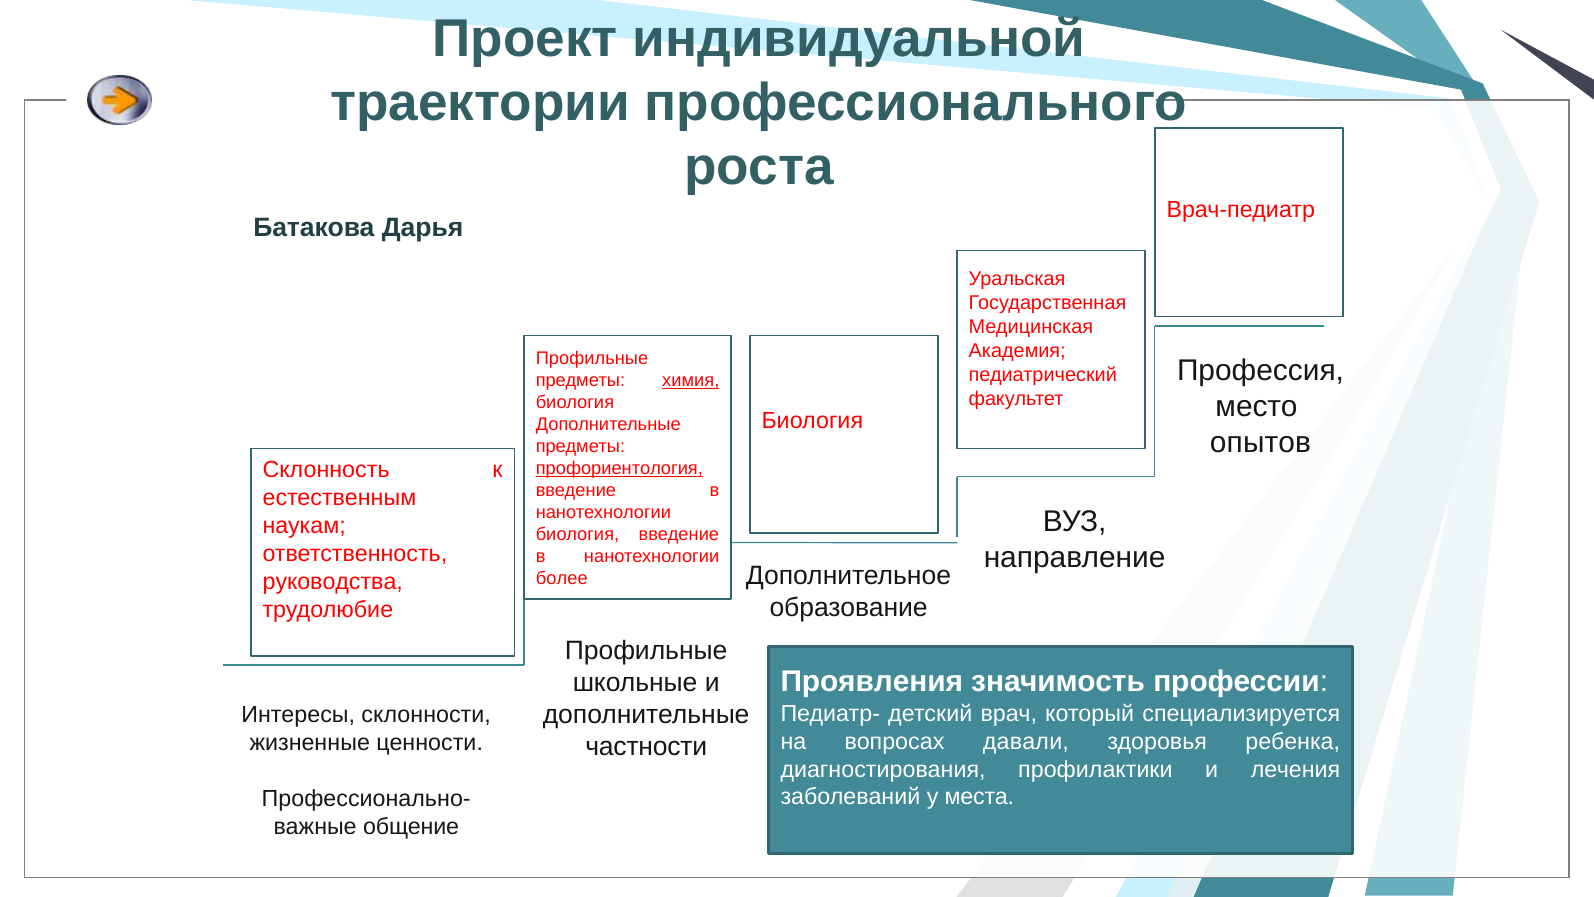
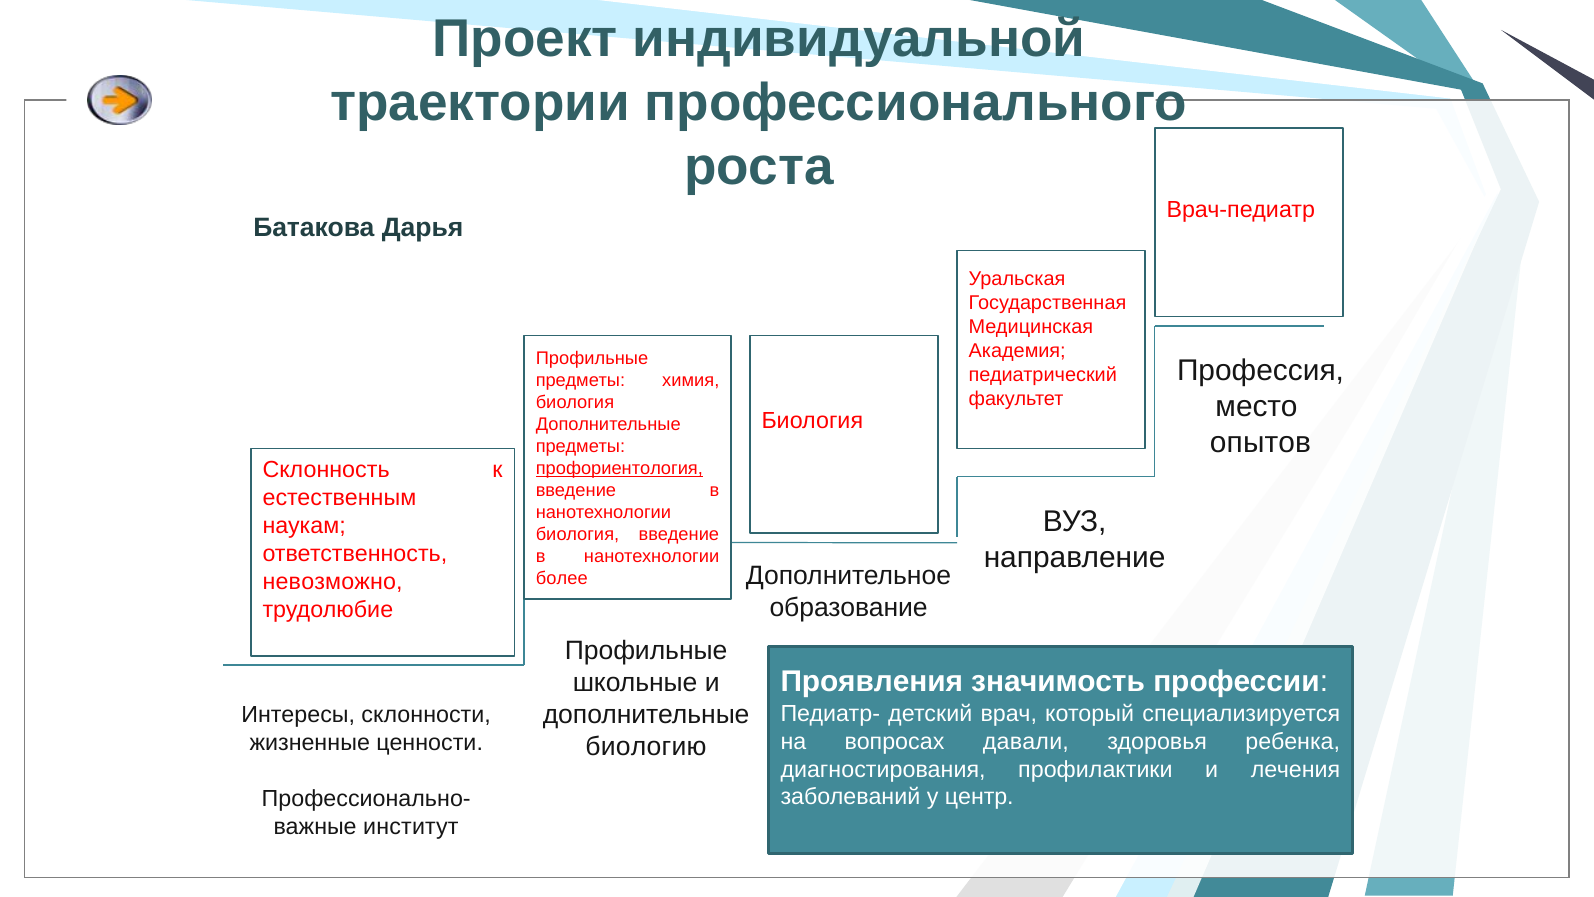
химия underline: present -> none (691, 381)
руководства: руководства -> невозможно (333, 581)
частности: частности -> биологию (646, 746)
места: места -> центр (979, 797)
общение: общение -> институт (411, 826)
